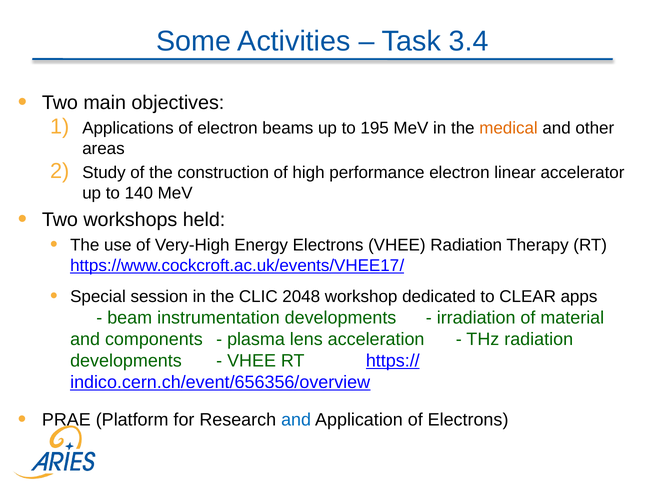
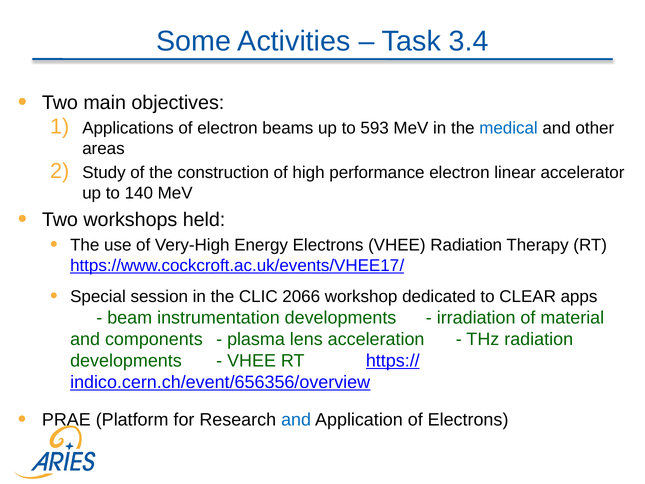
195: 195 -> 593 (375, 128)
medical colour: orange -> blue (509, 128)
2048: 2048 -> 2066 (301, 296)
